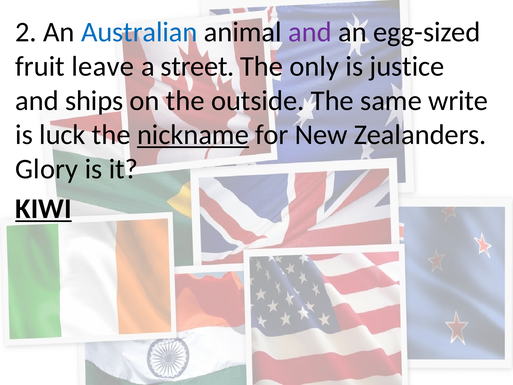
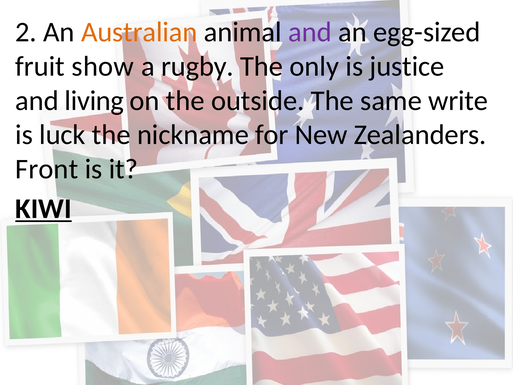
Australian colour: blue -> orange (139, 32)
leave: leave -> show (103, 66)
street: street -> rugby (197, 66)
ships: ships -> living (94, 101)
nickname underline: present -> none (193, 135)
Glory: Glory -> Front (47, 169)
